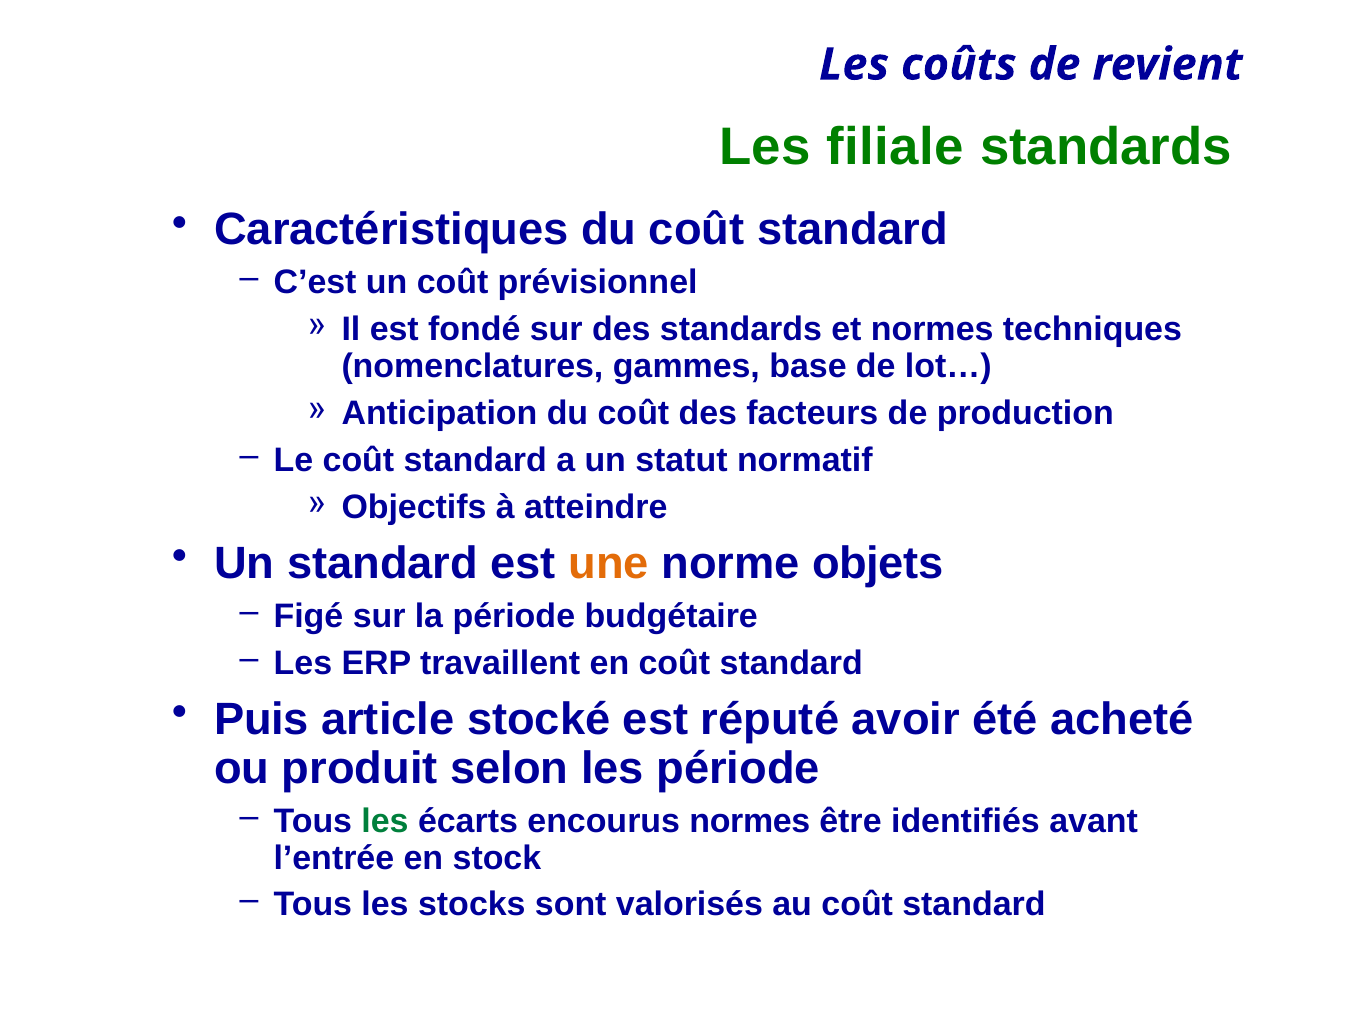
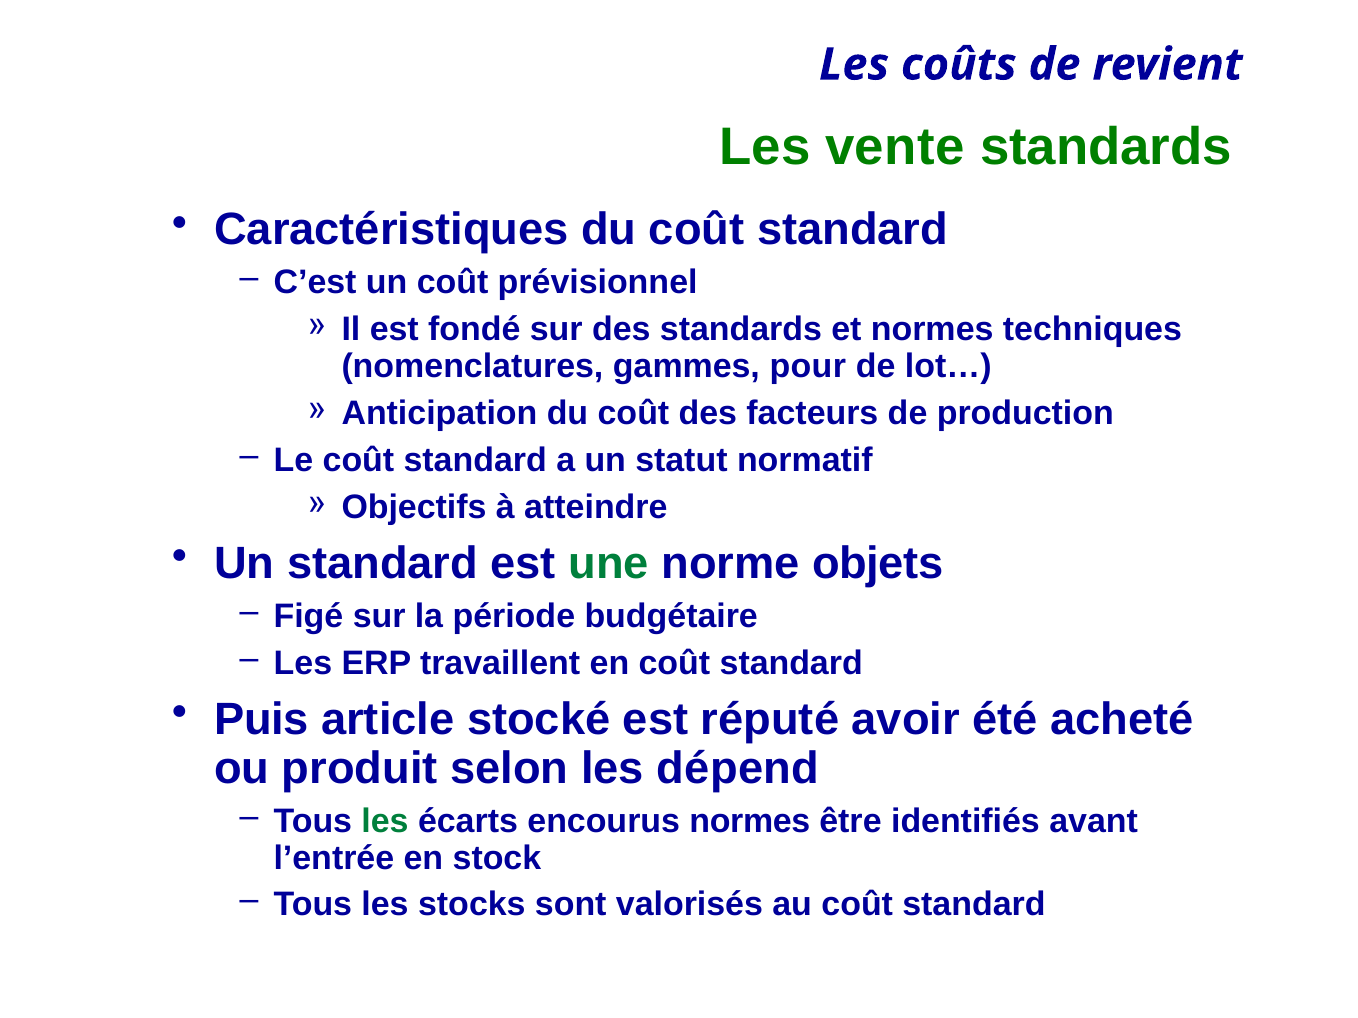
filiale: filiale -> vente (895, 147)
base: base -> pour (808, 366)
une colour: orange -> green (609, 563)
les période: période -> dépend (738, 769)
